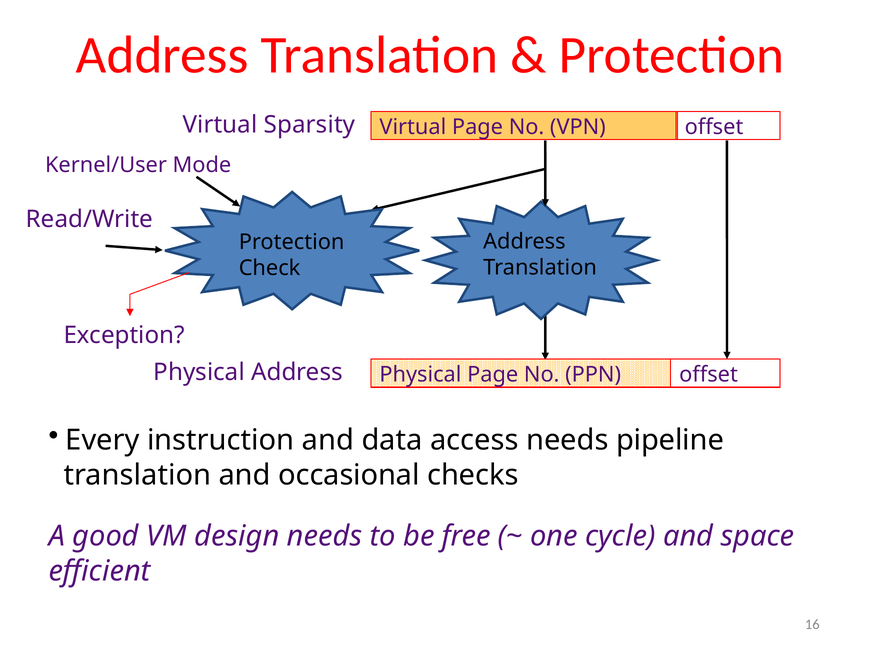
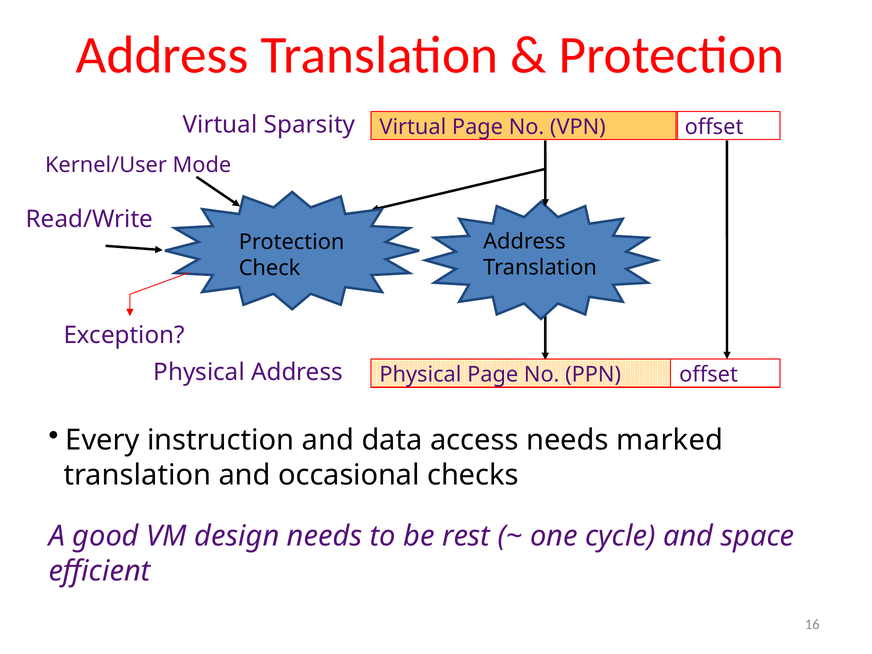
pipeline: pipeline -> marked (670, 440)
free: free -> rest (466, 536)
